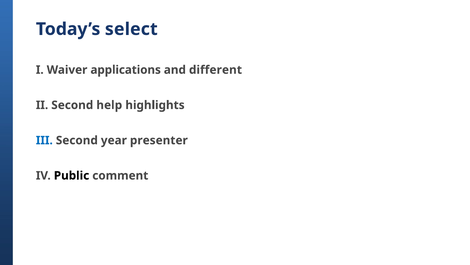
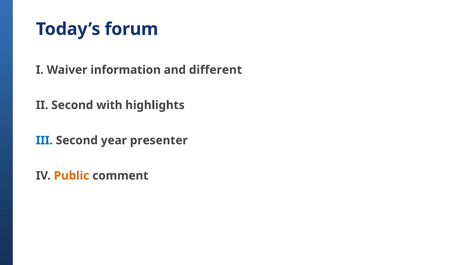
select: select -> forum (131, 29)
applications: applications -> information (126, 70)
help: help -> with (109, 105)
Public colour: black -> orange (72, 175)
